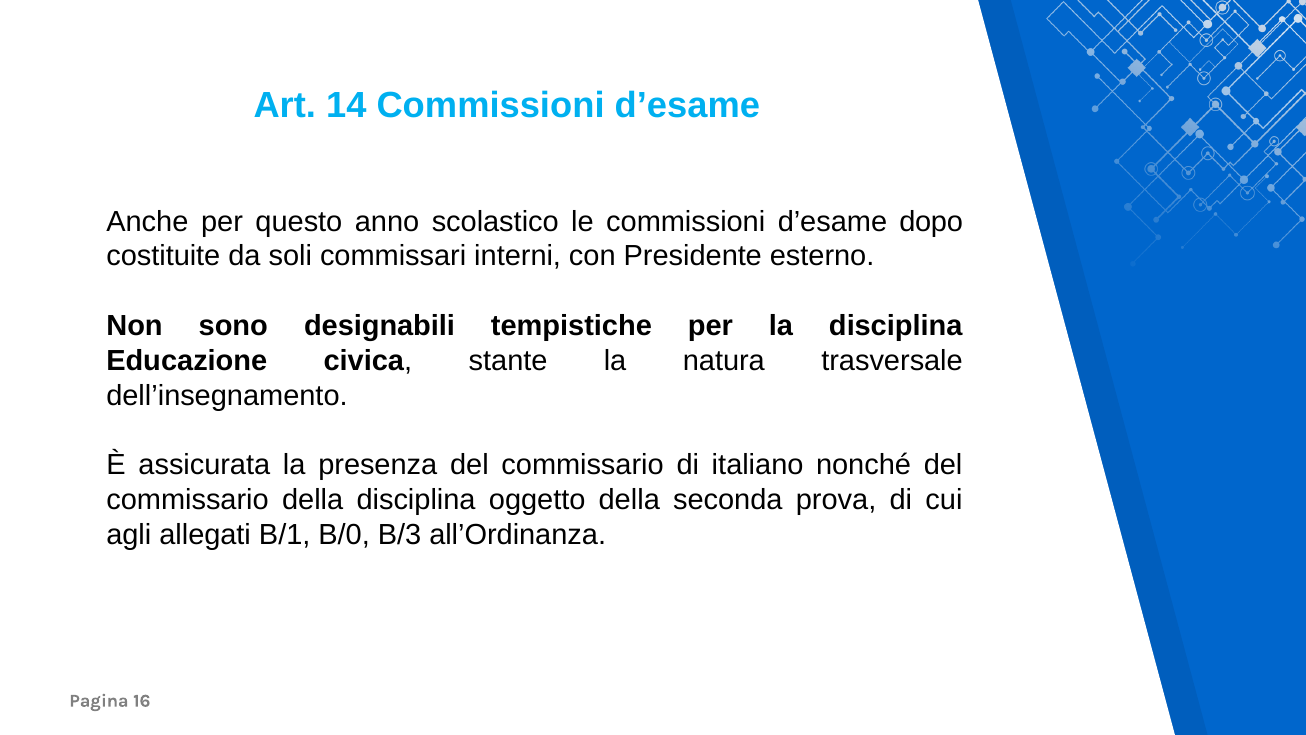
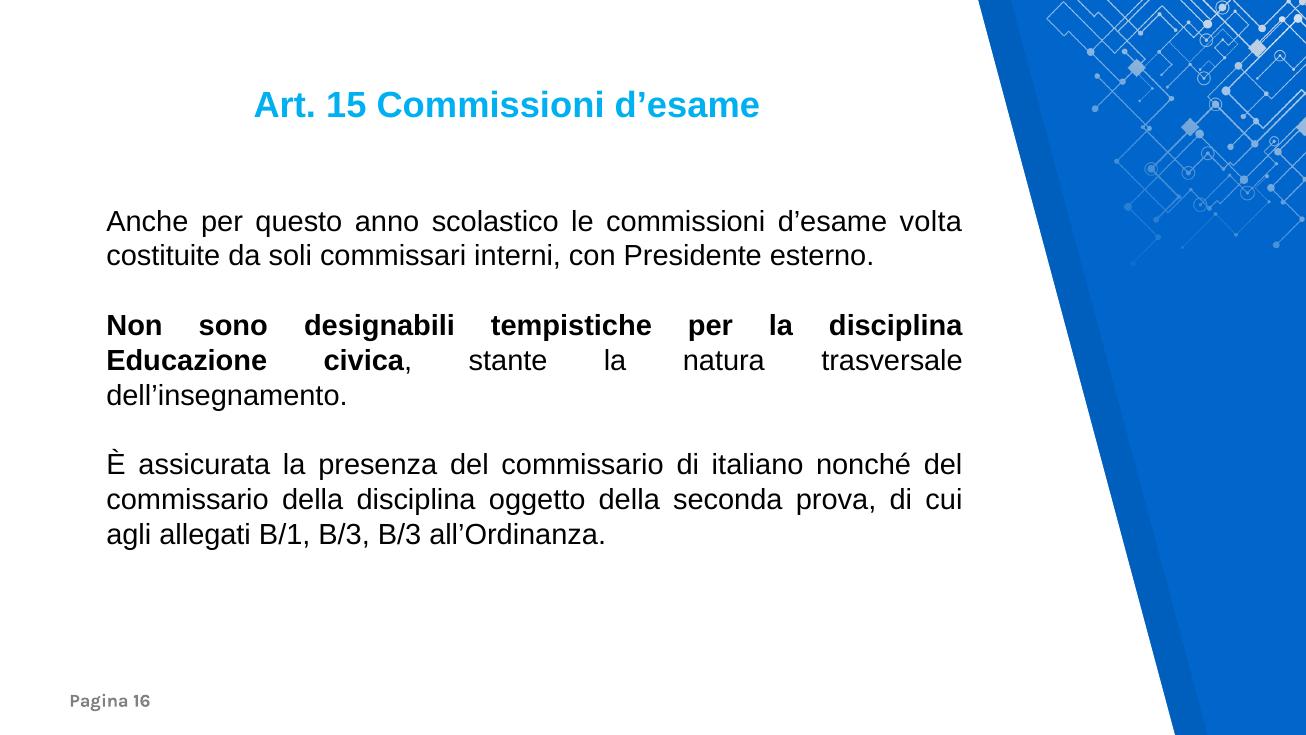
14: 14 -> 15 (346, 105)
dopo: dopo -> volta (931, 221)
B/1 B/0: B/0 -> B/3 (344, 535)
